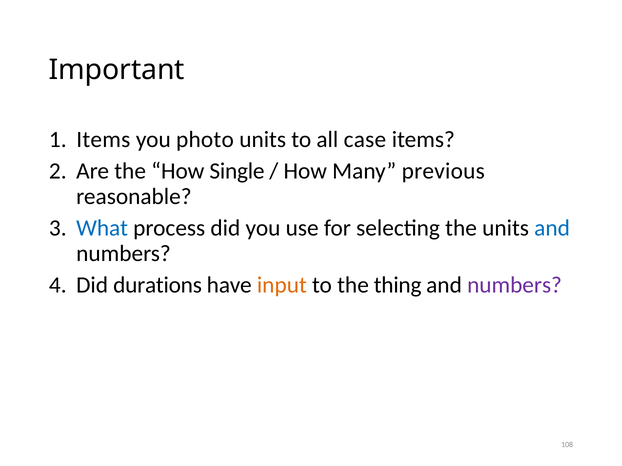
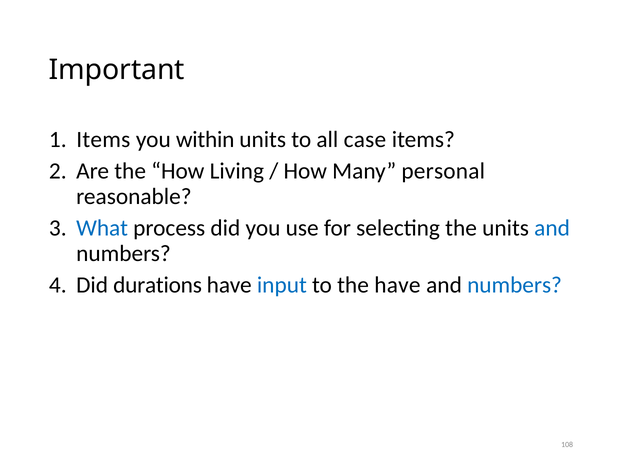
photo: photo -> within (205, 140)
Single: Single -> Living (237, 171)
previous: previous -> personal (443, 171)
input colour: orange -> blue (282, 285)
the thing: thing -> have (397, 285)
numbers colour: purple -> blue (515, 285)
